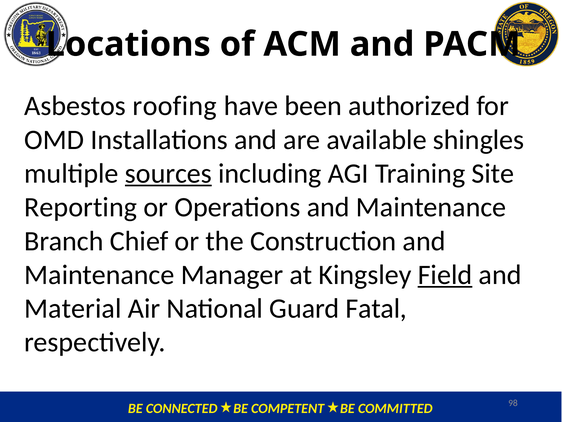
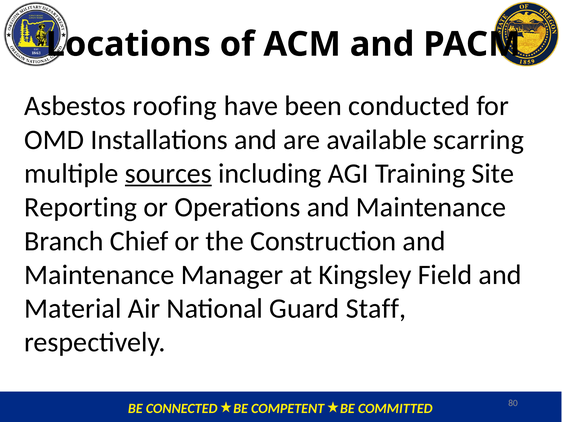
authorized: authorized -> conducted (409, 106)
shingles: shingles -> scarring (478, 140)
Field underline: present -> none (445, 274)
Fatal: Fatal -> Staff (376, 308)
98: 98 -> 80 (513, 402)
